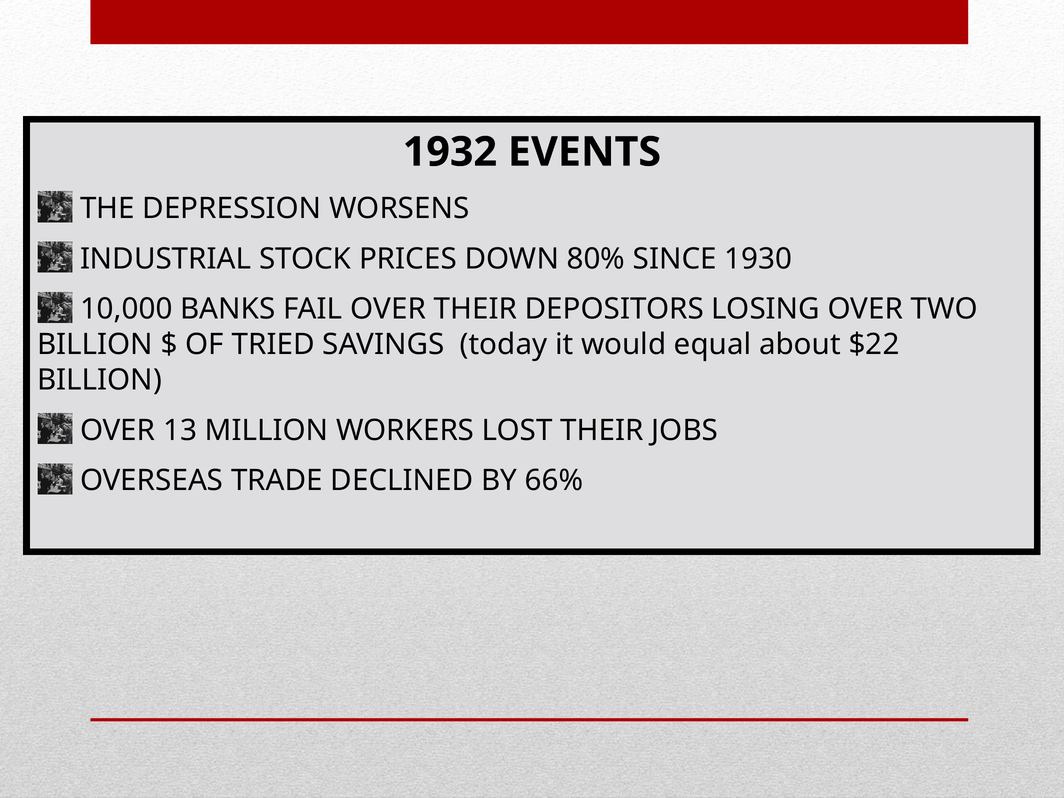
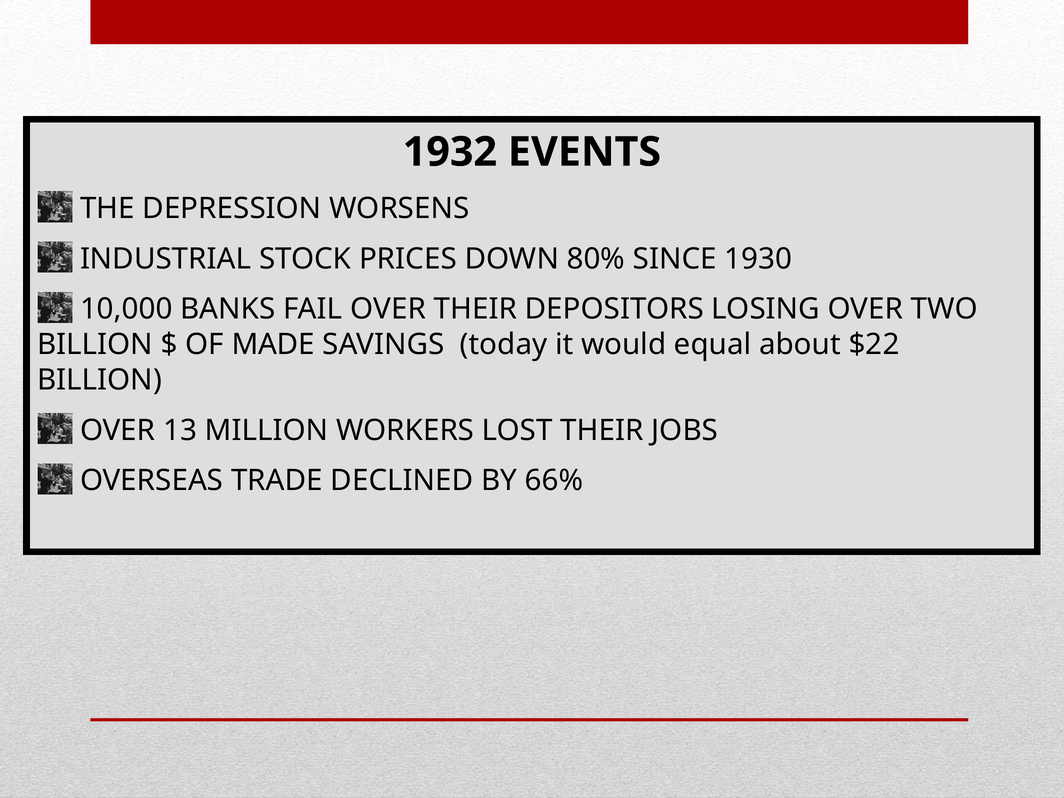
TRIED: TRIED -> MADE (273, 345)
